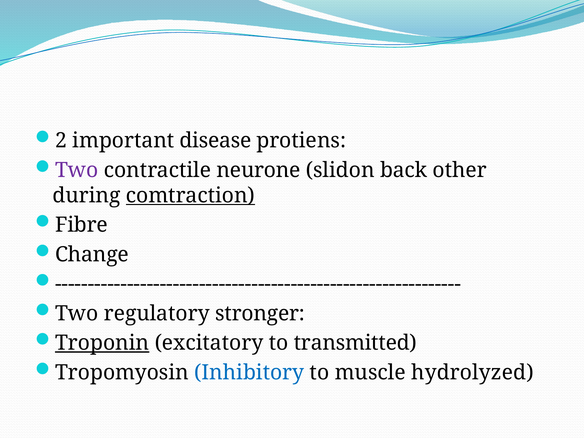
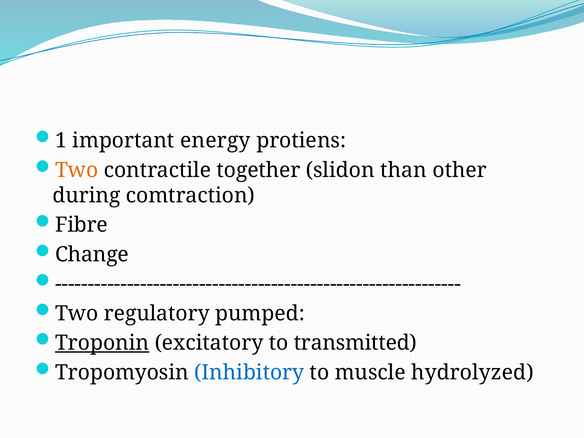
2: 2 -> 1 (61, 141)
disease: disease -> energy (215, 141)
Two colour: purple -> orange (77, 170)
neurone: neurone -> together (258, 170)
back: back -> than (403, 170)
comtraction underline: present -> none (190, 195)
stronger: stronger -> pumped (260, 313)
